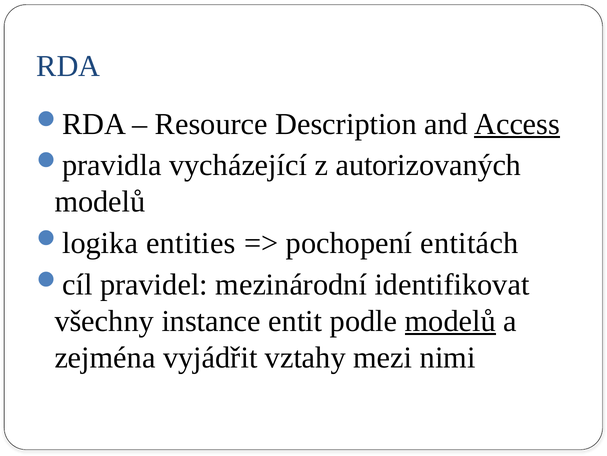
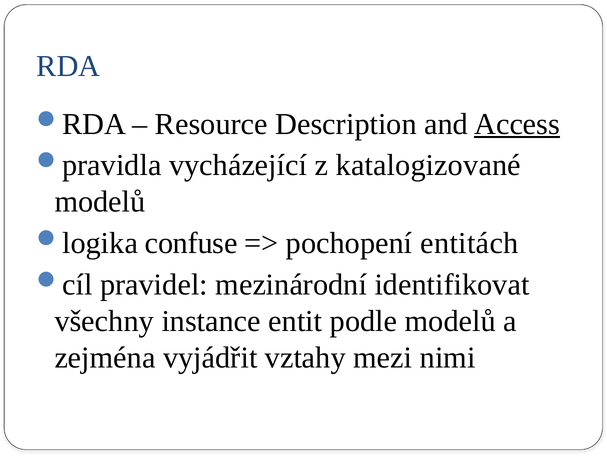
autorizovaných: autorizovaných -> katalogizované (428, 165)
entities: entities -> confuse (191, 243)
modelů underline: present -> none (450, 321)
